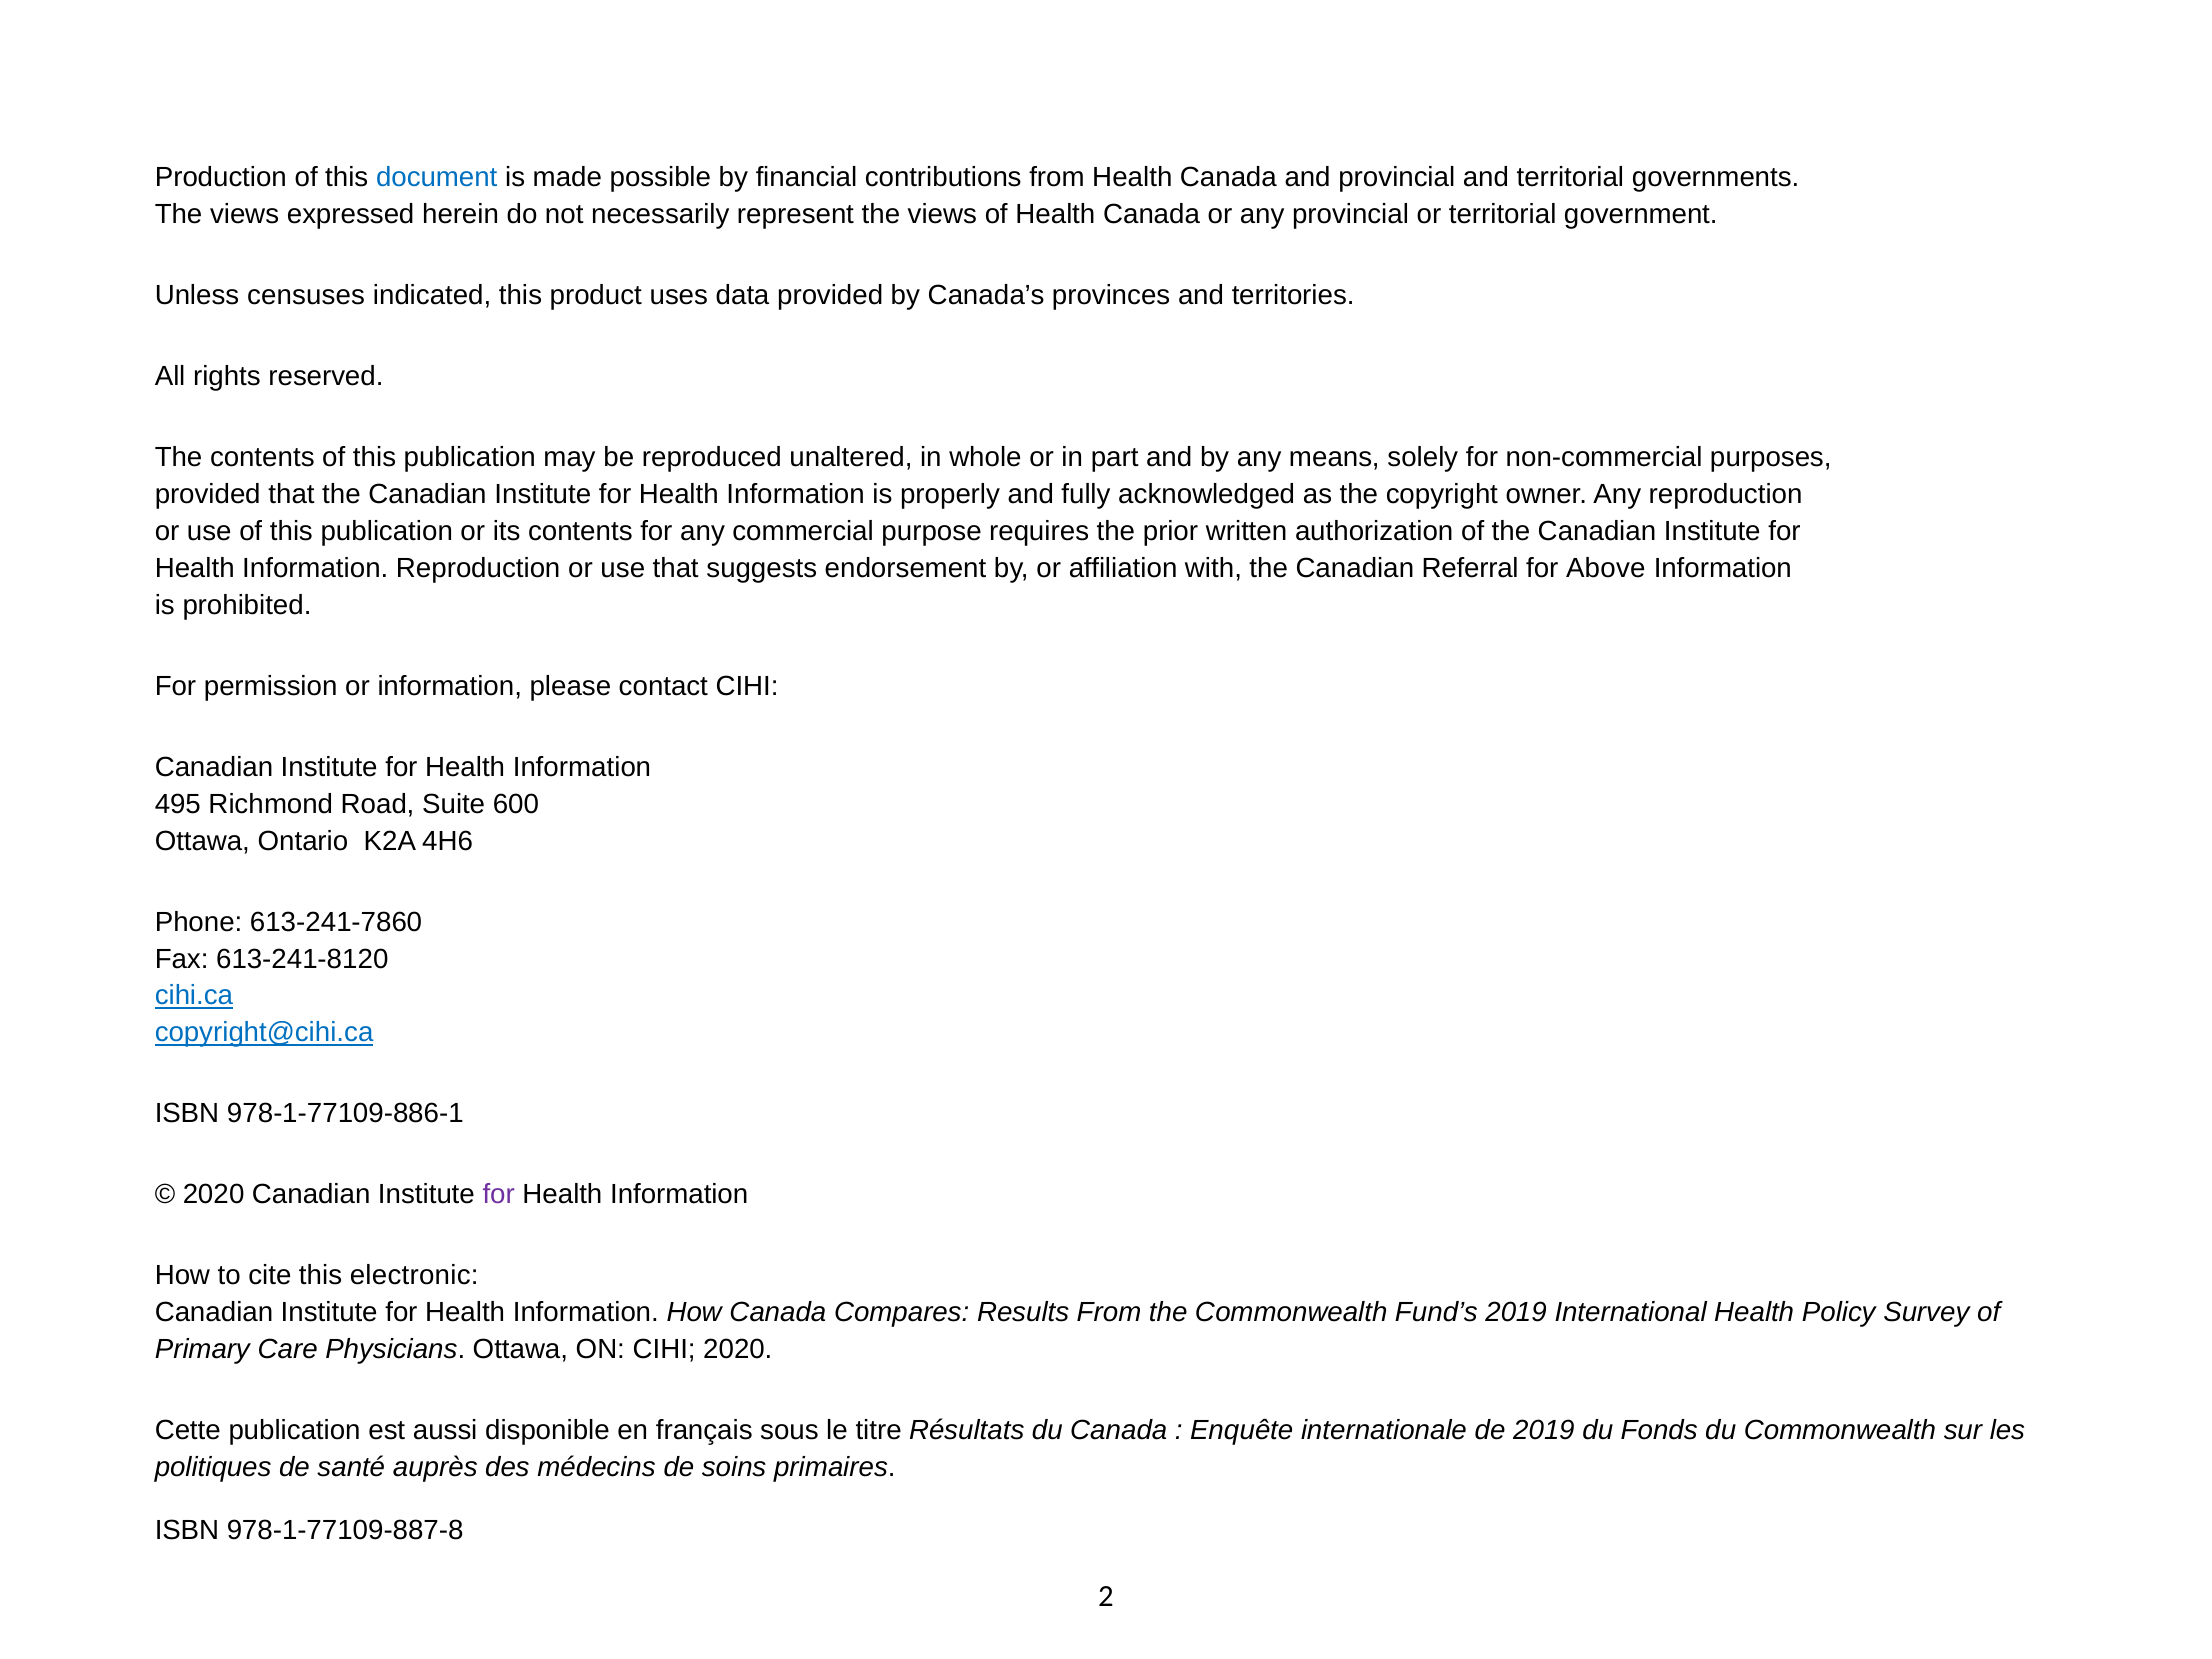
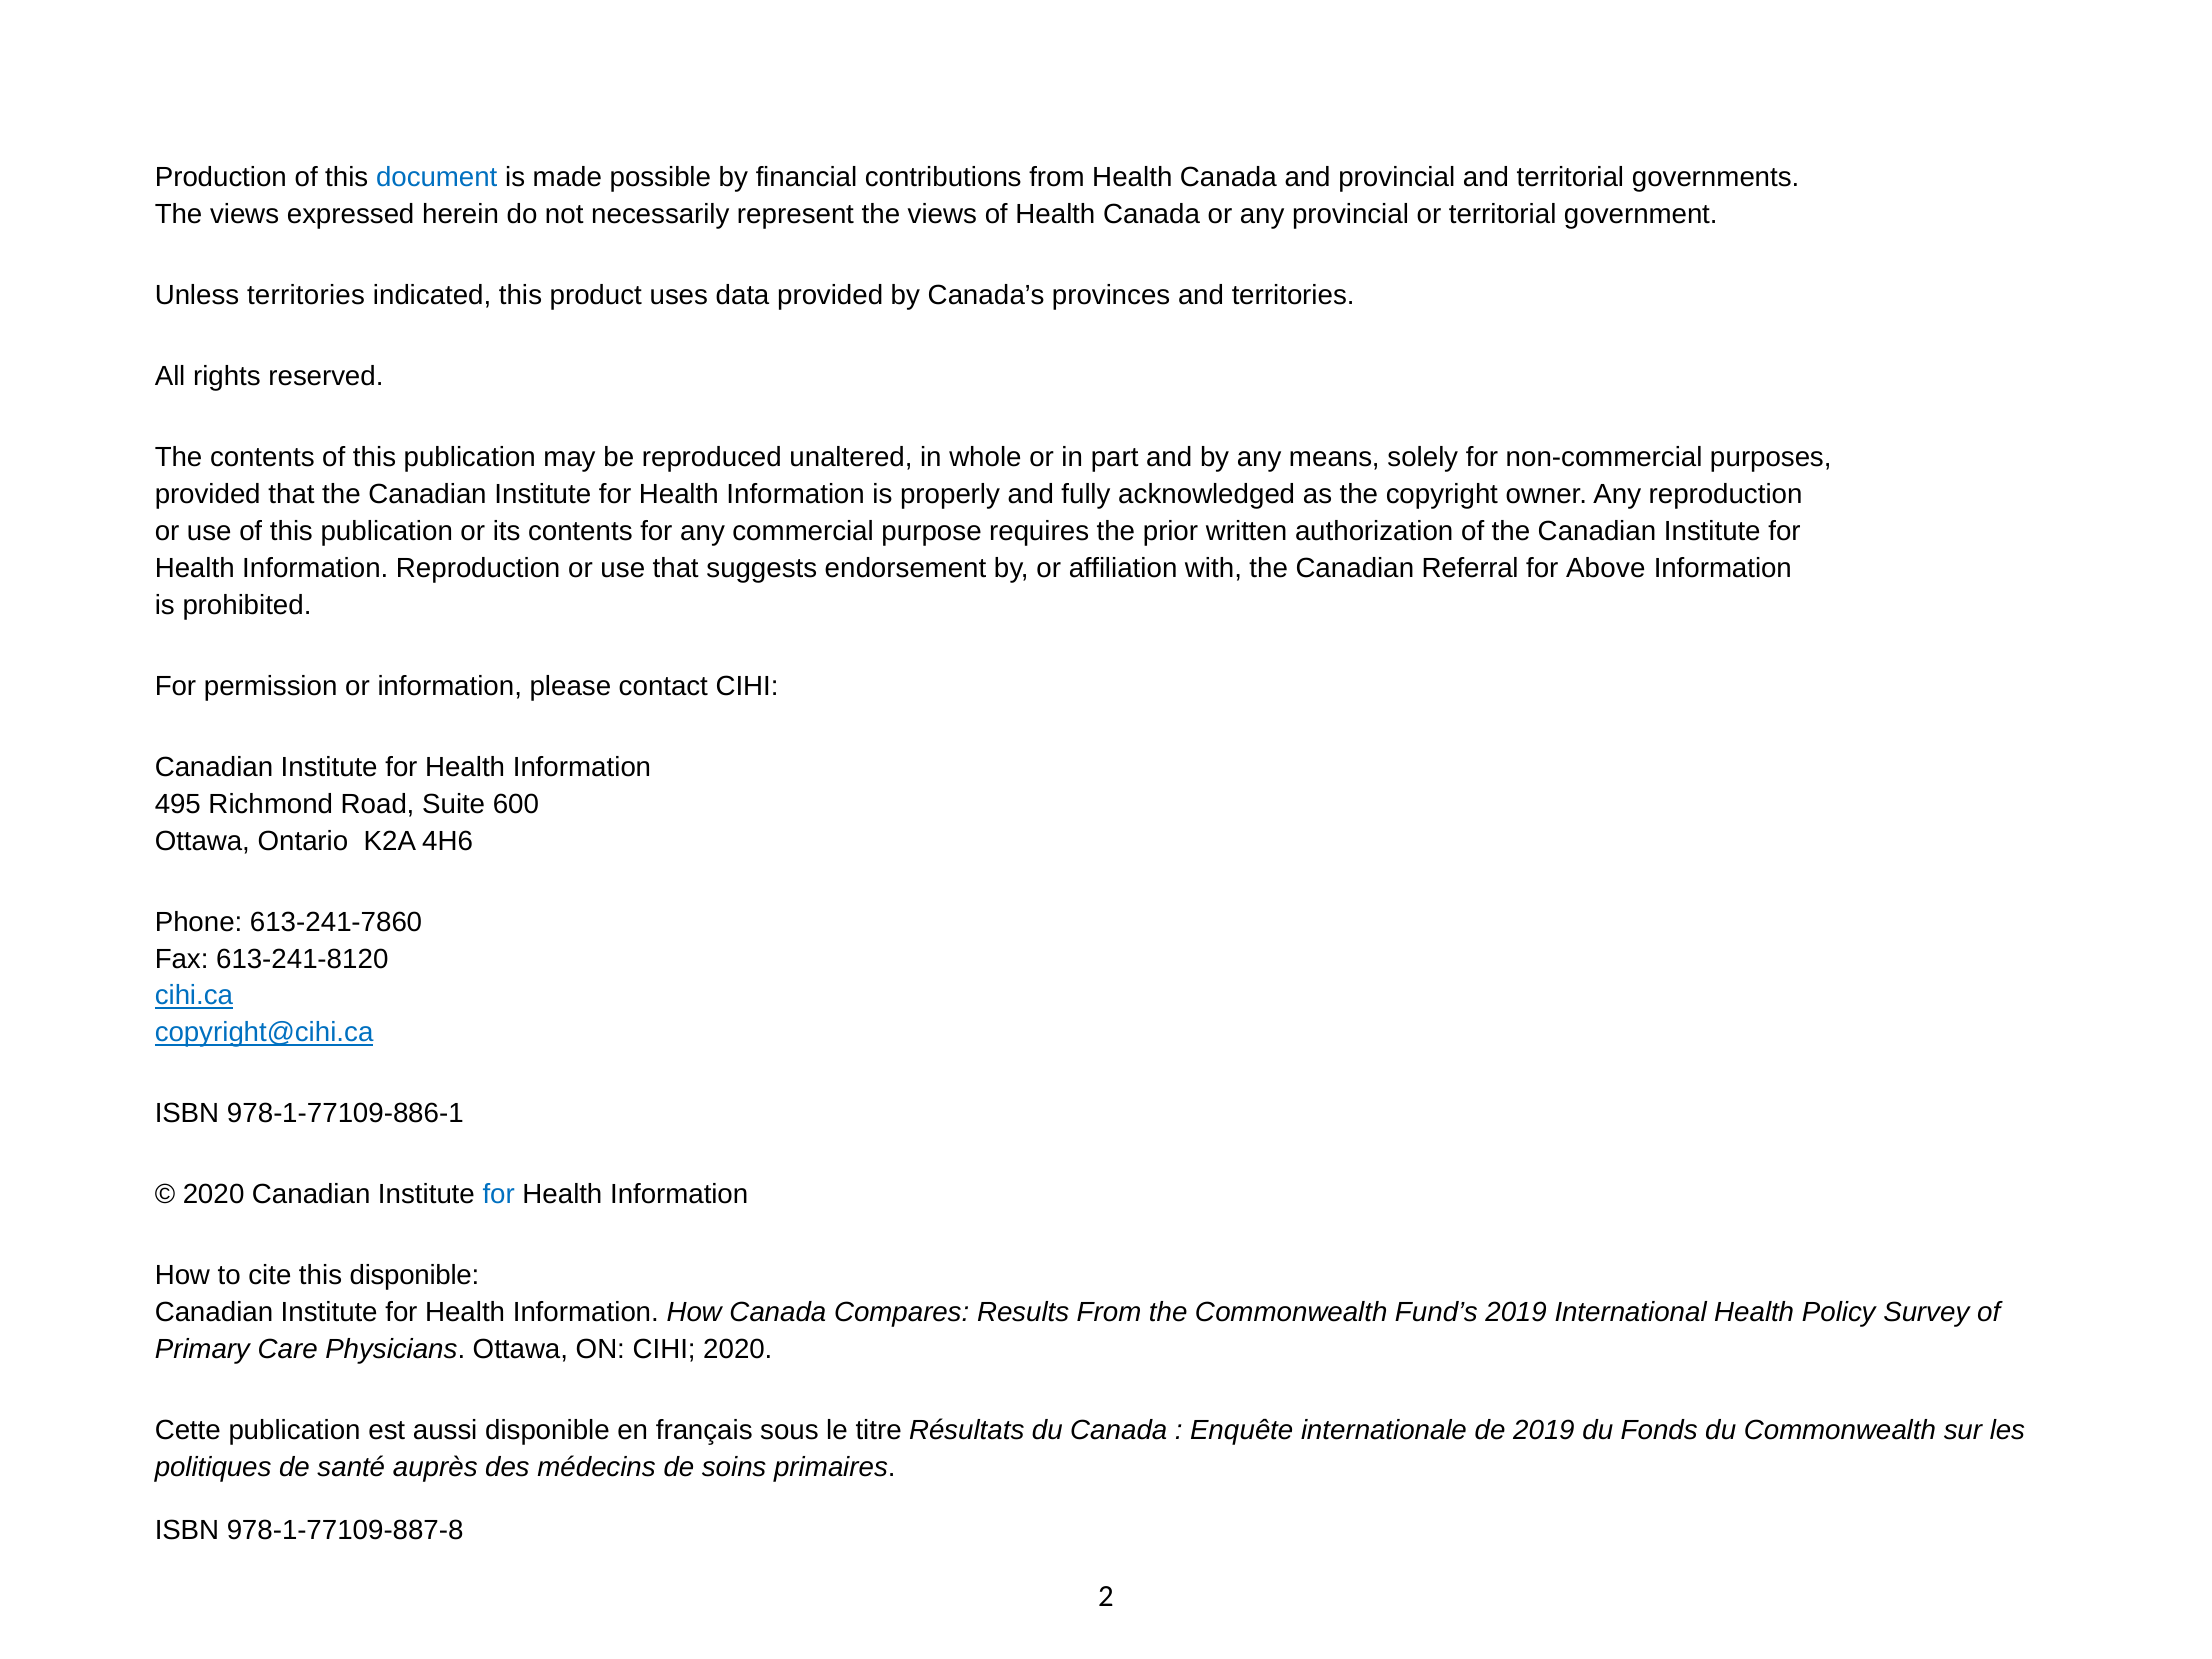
Unless censuses: censuses -> territories (306, 296)
for colour: purple -> blue (499, 1195)
this electronic: electronic -> disponible (414, 1276)
